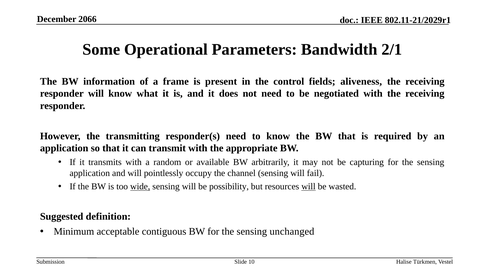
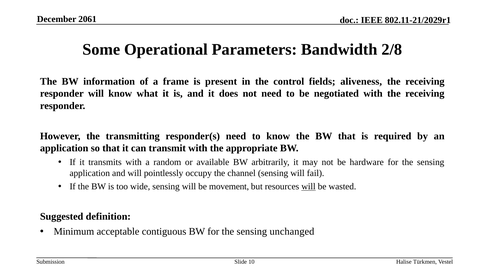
2066: 2066 -> 2061 (87, 19)
2/1: 2/1 -> 2/8 (392, 50)
capturing: capturing -> hardware (367, 162)
wide underline: present -> none (140, 186)
possibility: possibility -> movement (229, 186)
